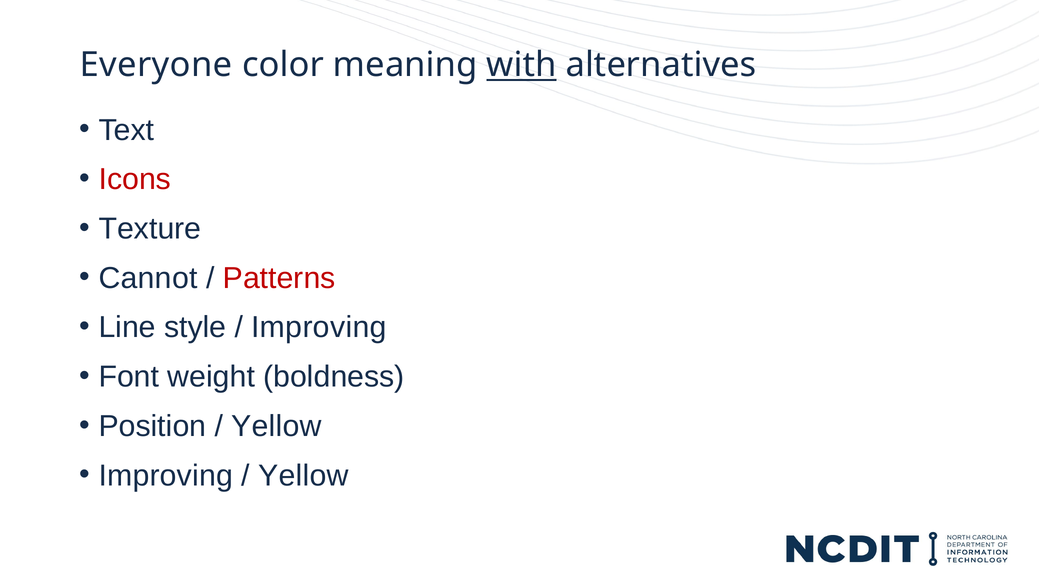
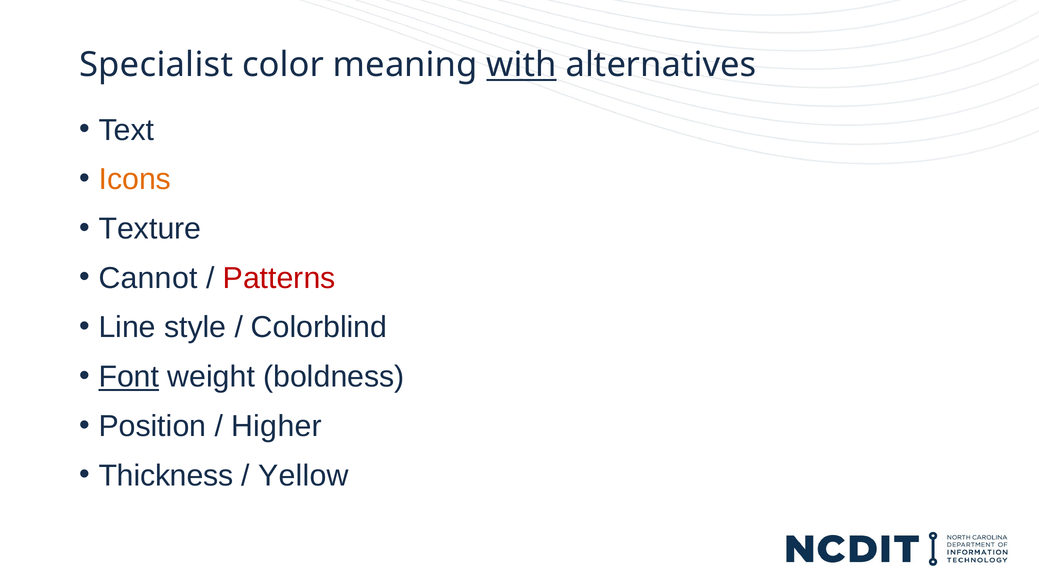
Everyone: Everyone -> Specialist (156, 65)
Icons colour: red -> orange (135, 180)
Improving: Improving -> Colorblind (319, 328)
Font underline: none -> present (129, 377)
Yellow: Yellow -> Higher (277, 426)
Improving: Improving -> Thickness (166, 476)
